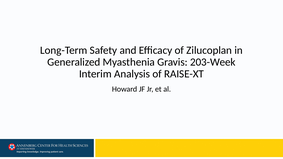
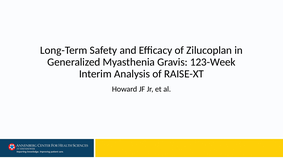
203-Week: 203-Week -> 123-Week (213, 62)
